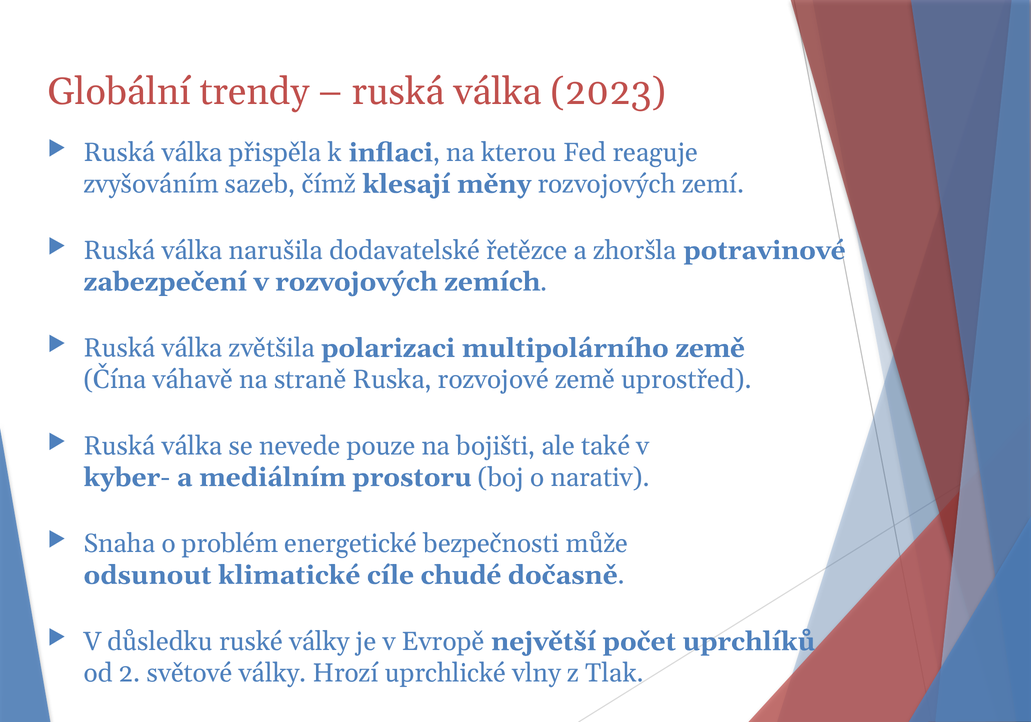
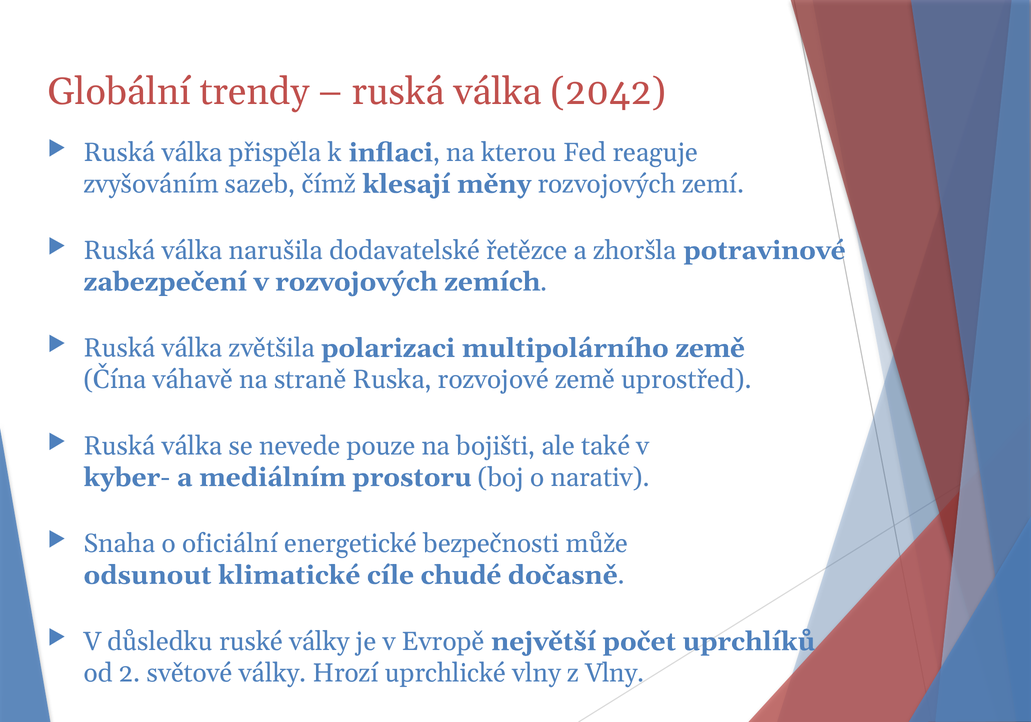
2023: 2023 -> 2042 (608, 92)
problém: problém -> oficiální (230, 544)
z Tlak: Tlak -> Vlny (615, 673)
